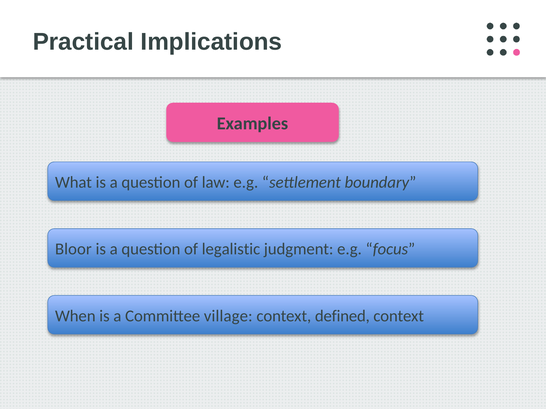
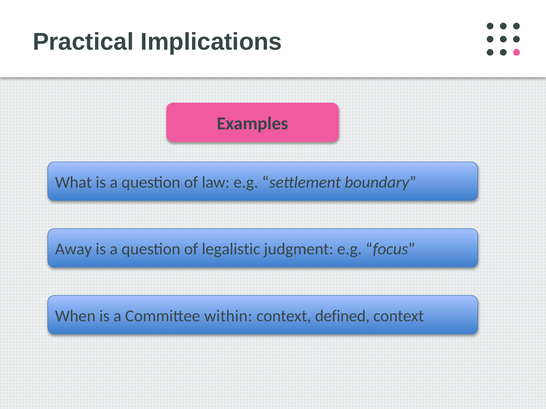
Bloor: Bloor -> Away (73, 249)
village: village -> within (228, 316)
